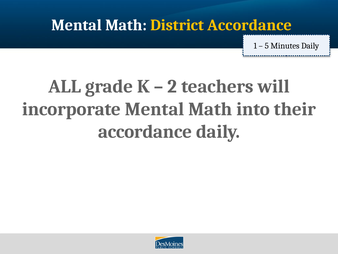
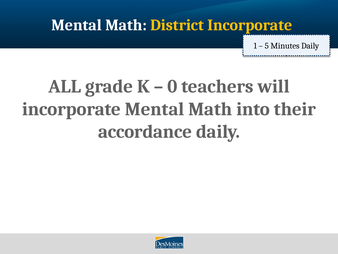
District Accordance: Accordance -> Incorporate (250, 25)
2: 2 -> 0 (172, 86)
